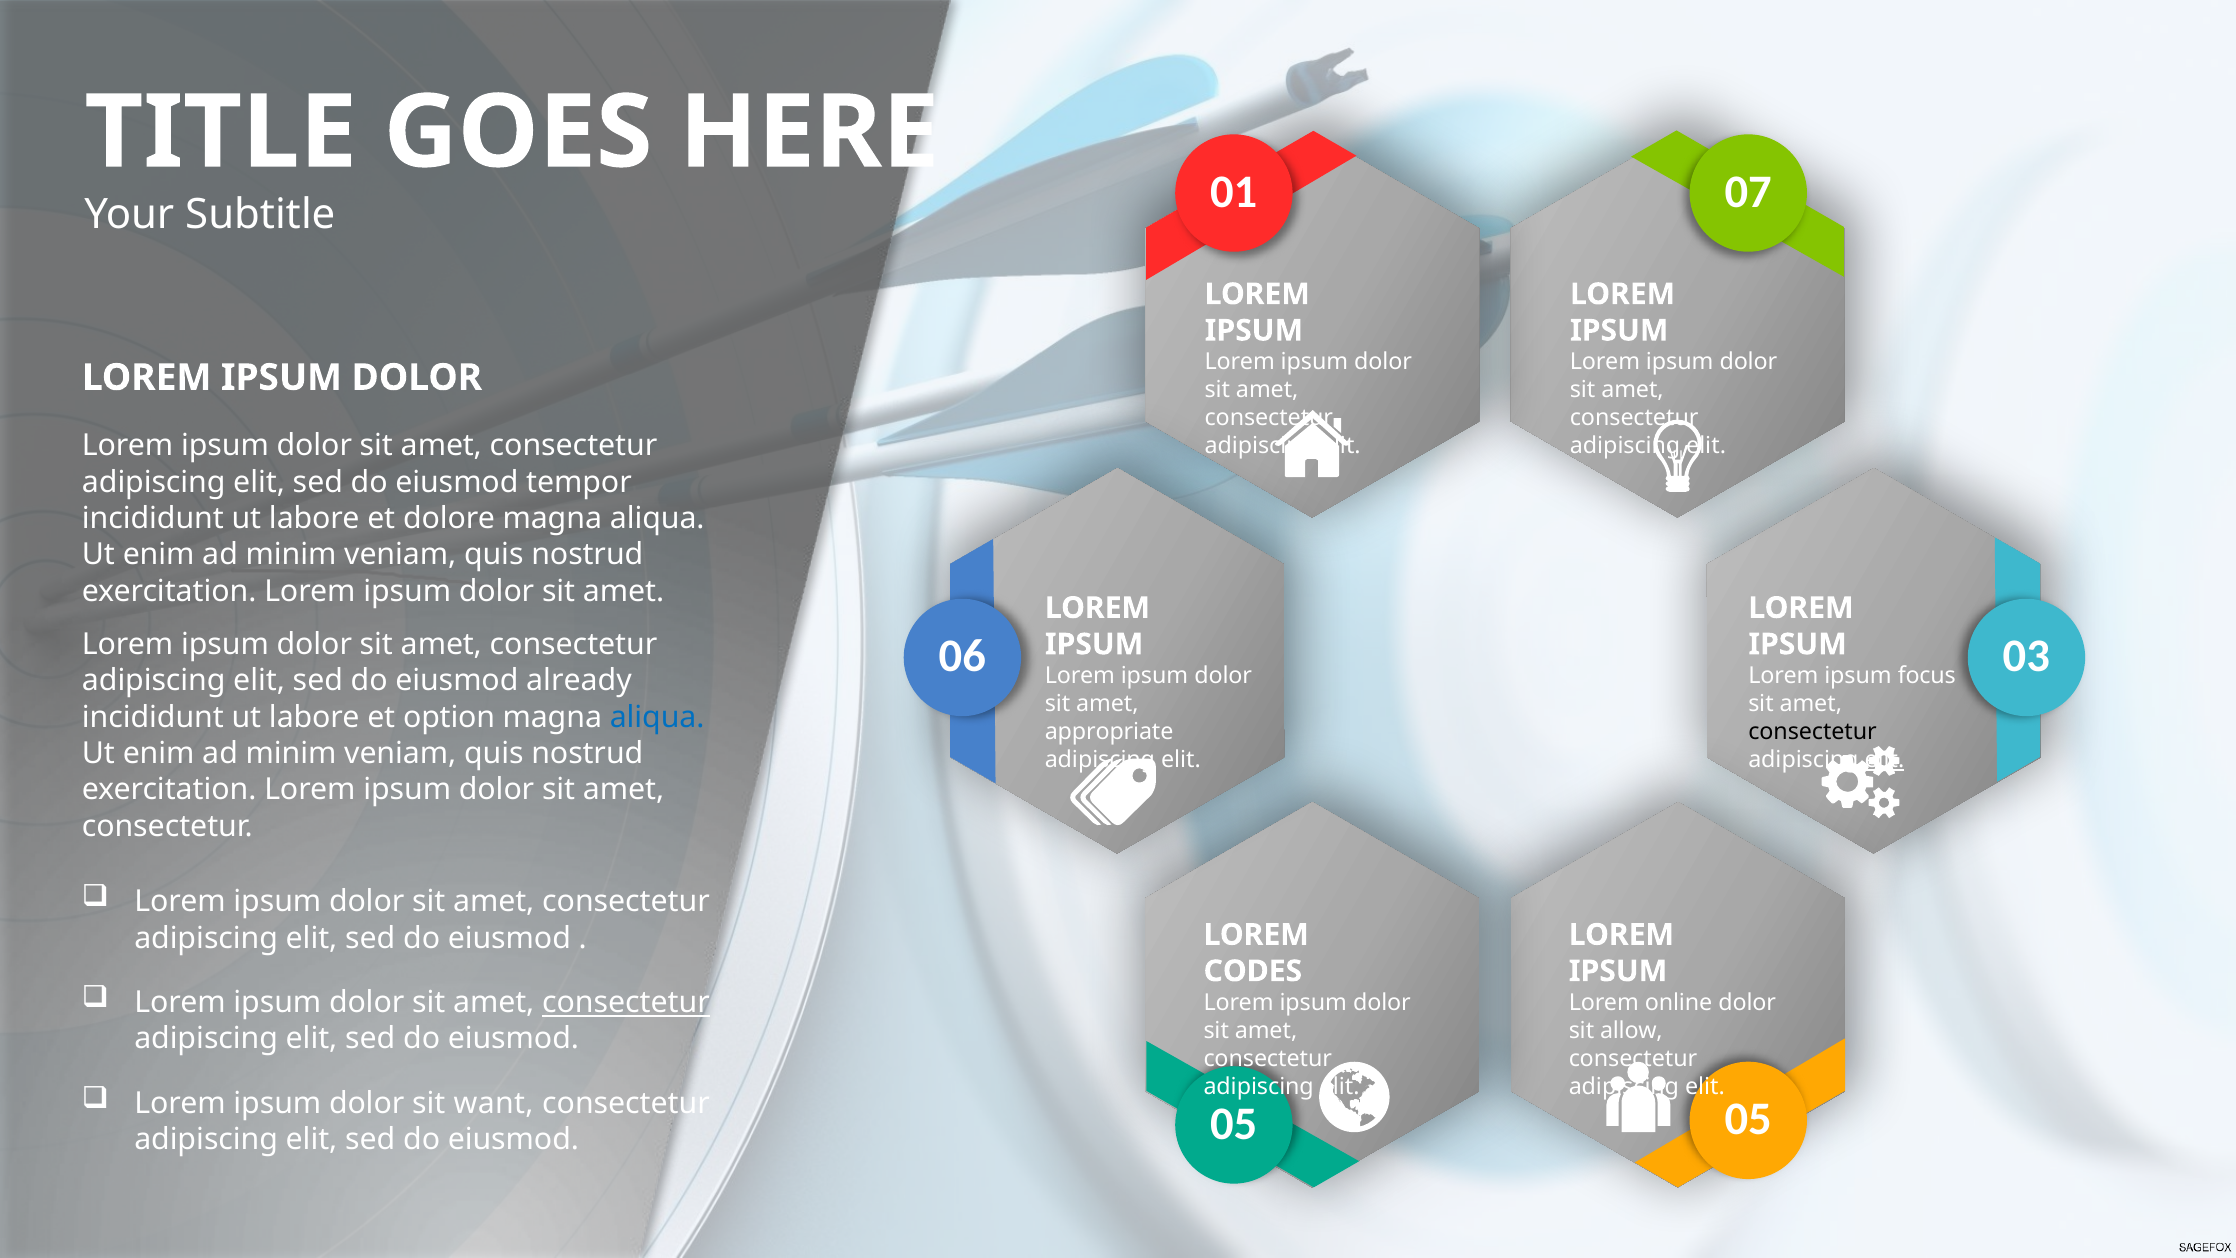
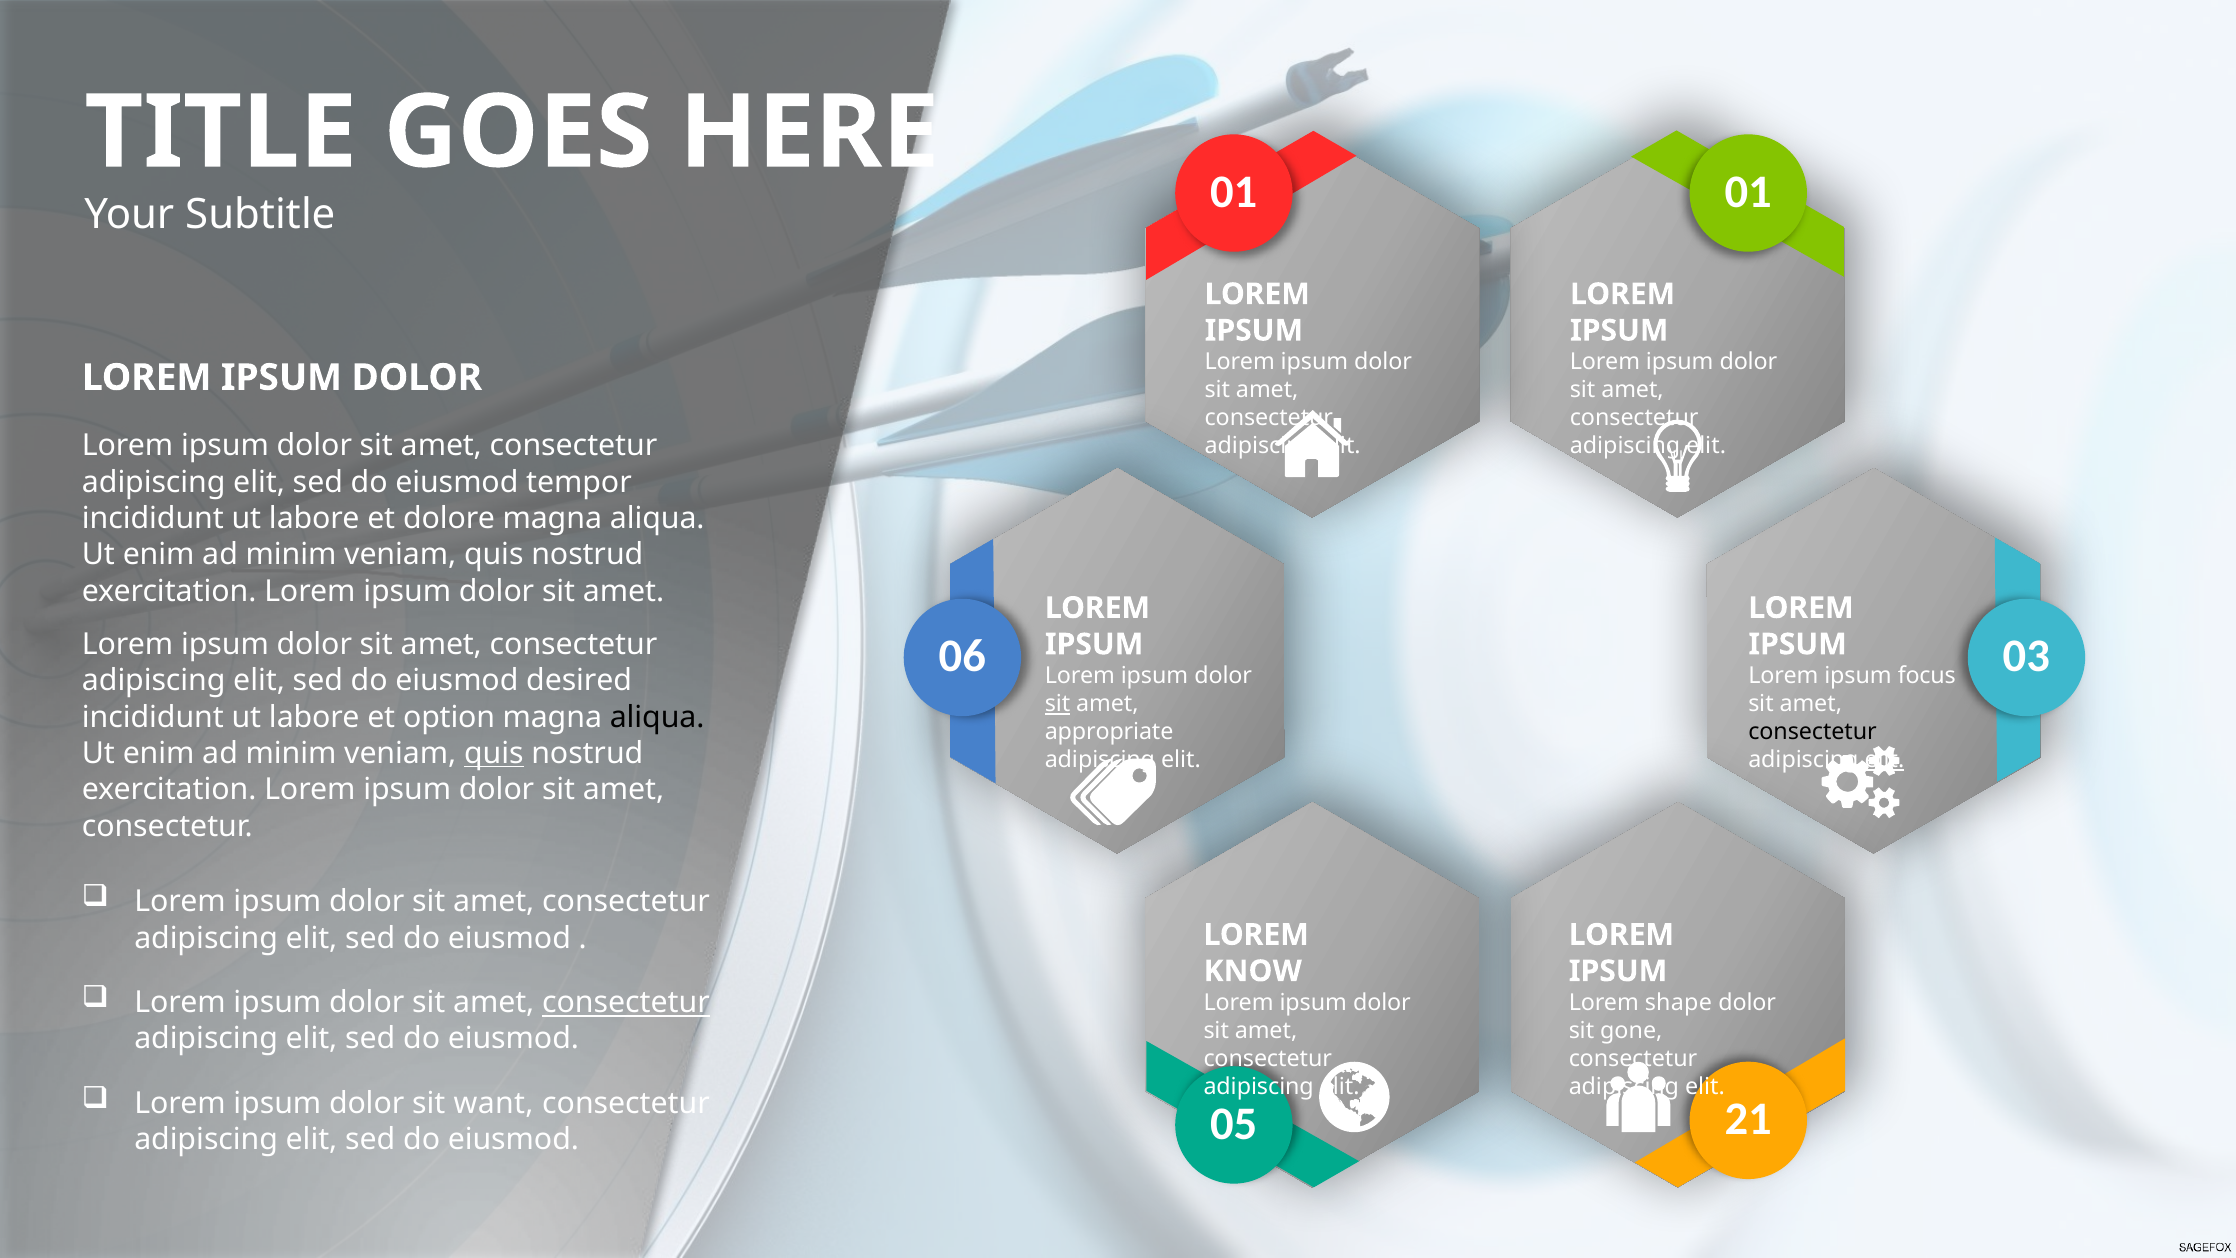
01 07: 07 -> 01 (1748, 192)
already: already -> desired (579, 681)
sit underline: none -> present (1058, 704)
aliqua colour: blue -> black (657, 717)
quis underline: none -> present (494, 753)
CODES: CODES -> KNOW (1253, 971)
online: online -> shape (1678, 1003)
allow: allow -> gone (1631, 1031)
05 05: 05 -> 21 (1748, 1119)
